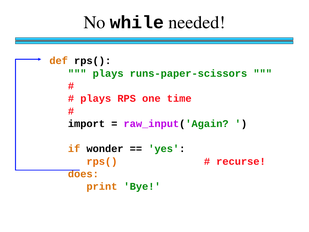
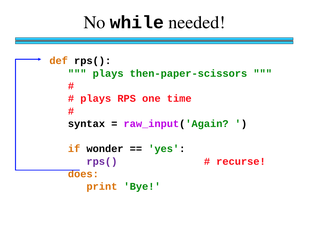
runs-paper-scissors: runs-paper-scissors -> then-paper-scissors (188, 73)
import: import -> syntax (86, 124)
rps( colour: orange -> purple (102, 161)
